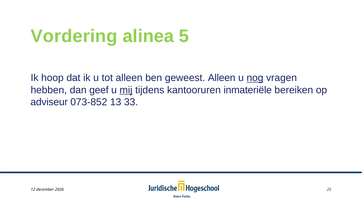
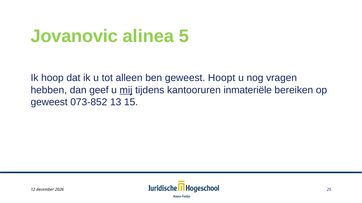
Vordering: Vordering -> Jovanovic (74, 36)
geweest Alleen: Alleen -> Hoopt (222, 78)
nog underline: present -> none (255, 78)
adviseur: adviseur -> geweest (49, 102)
33: 33 -> 15 (131, 102)
